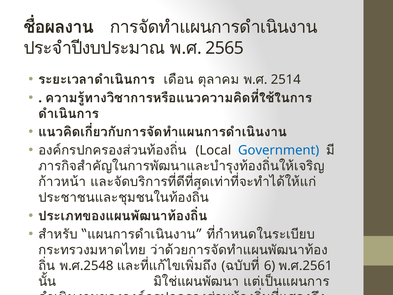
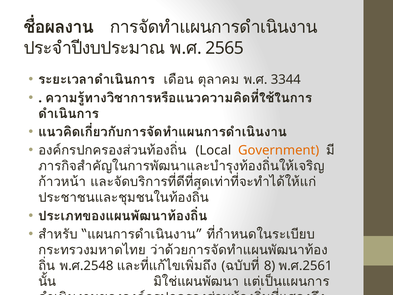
2514: 2514 -> 3344 (286, 80)
Government colour: blue -> orange (279, 150)
6: 6 -> 8 (270, 266)
